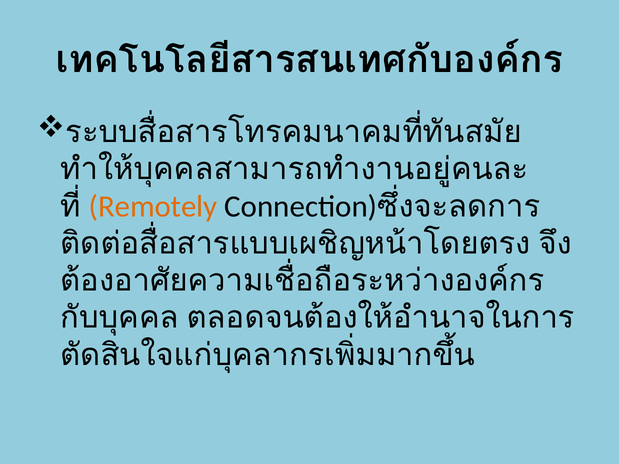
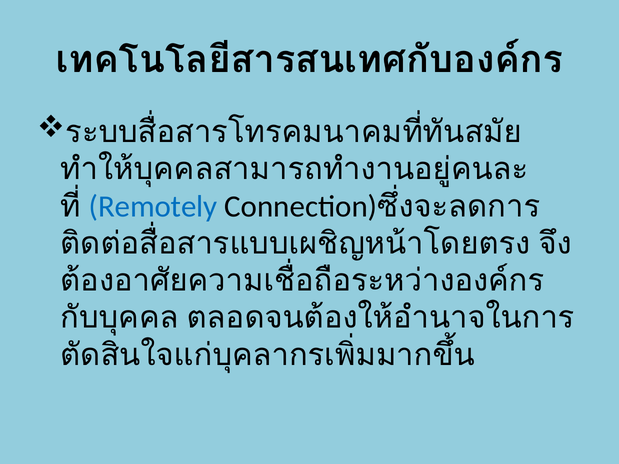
Remotely colour: orange -> blue (153, 206)
